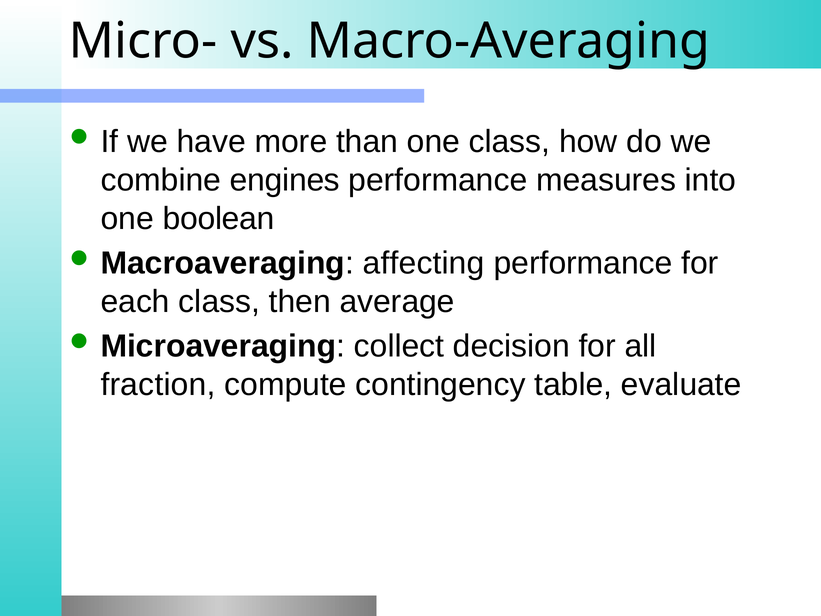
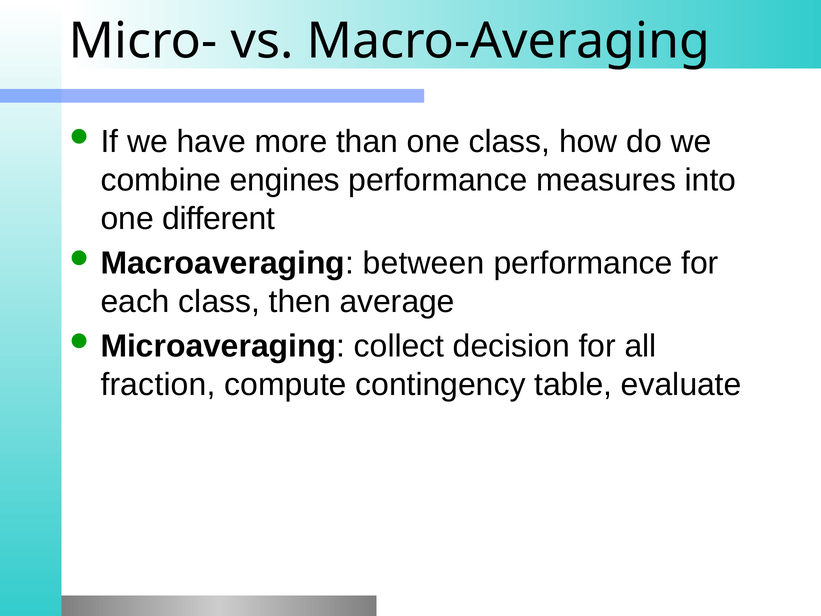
boolean: boolean -> different (219, 219)
affecting: affecting -> between (424, 263)
